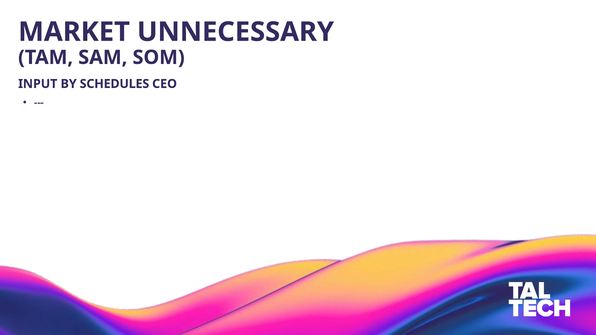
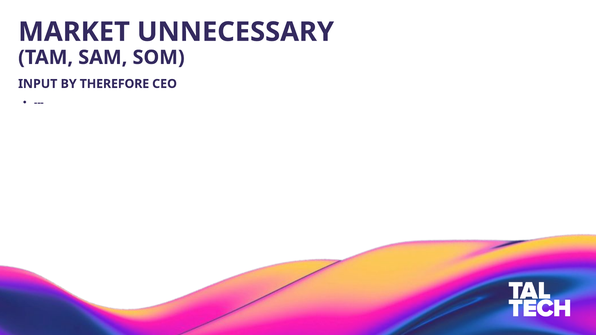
SCHEDULES: SCHEDULES -> THEREFORE (114, 84)
